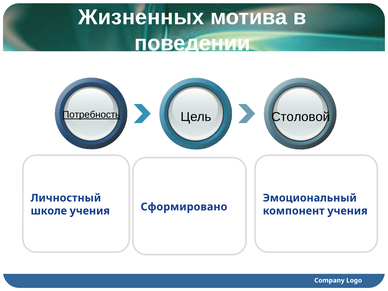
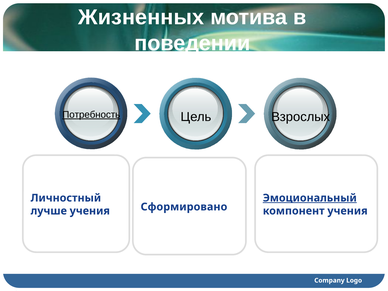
Столовой: Столовой -> Взрослых (301, 117)
Эмоциональный underline: none -> present (310, 198)
школе: школе -> лучше (49, 211)
